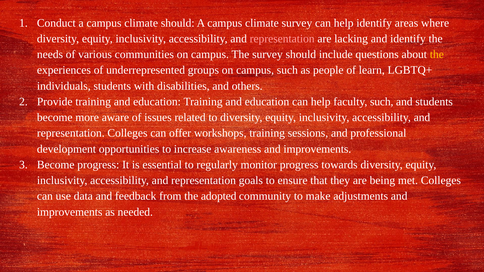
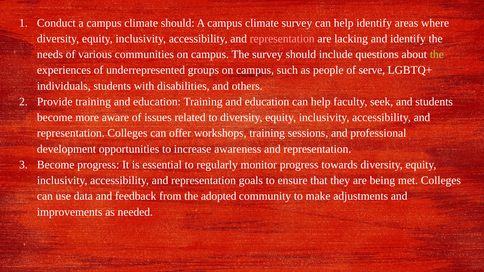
the colour: yellow -> light green (437, 55)
learn: learn -> serve (372, 70)
faculty such: such -> seek (382, 102)
awareness and improvements: improvements -> representation (317, 149)
